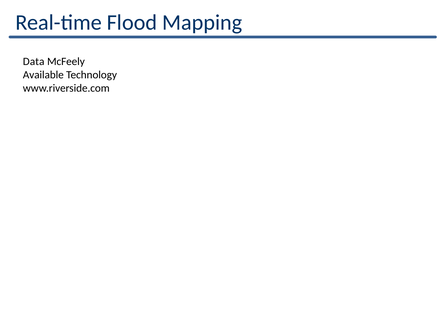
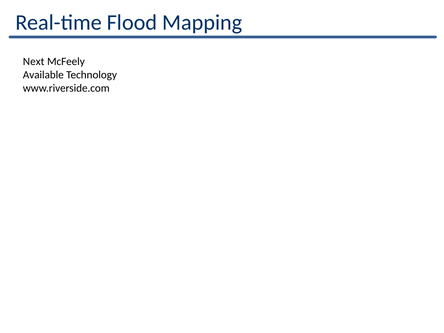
Data: Data -> Next (34, 61)
